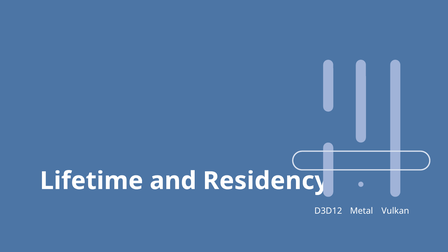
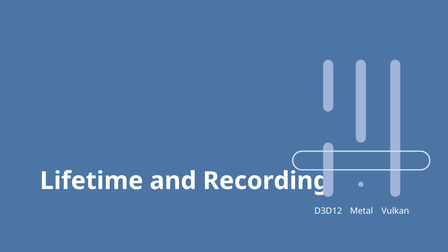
Residency: Residency -> Recording (266, 181)
